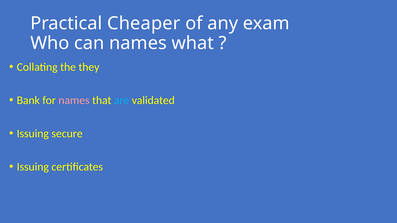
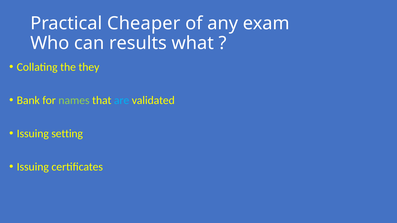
can names: names -> results (138, 43)
names colour: pink -> light green (74, 100)
secure: secure -> setting (67, 134)
